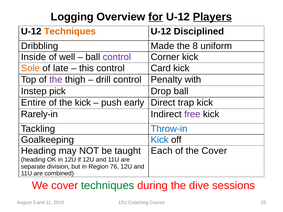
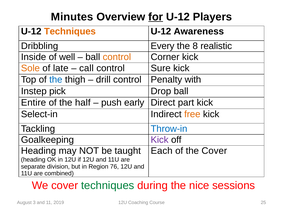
Logging: Logging -> Minutes (72, 17)
Players underline: present -> none (212, 17)
Disciplined: Disciplined -> Awareness (199, 31)
Made: Made -> Every (163, 46)
uniform: uniform -> realistic (216, 46)
control colour: purple -> orange (117, 57)
this: this -> call (86, 68)
Card: Card -> Sure (161, 68)
the colour: purple -> blue (56, 80)
the kick: kick -> half (83, 103)
trap: trap -> part (186, 103)
Rarely-in: Rarely-in -> Select-in (39, 114)
free colour: purple -> orange (192, 114)
Kick colour: blue -> purple (160, 140)
dive: dive -> nice (199, 186)
